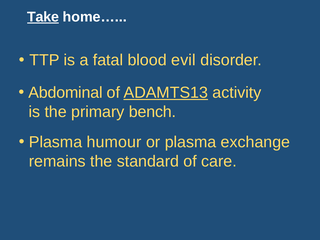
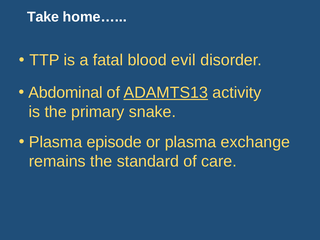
Take underline: present -> none (43, 17)
bench: bench -> snake (152, 112)
humour: humour -> episode (114, 142)
